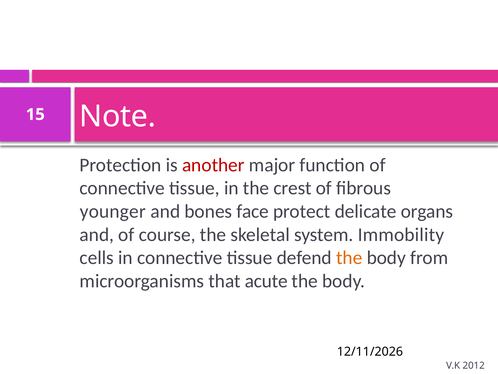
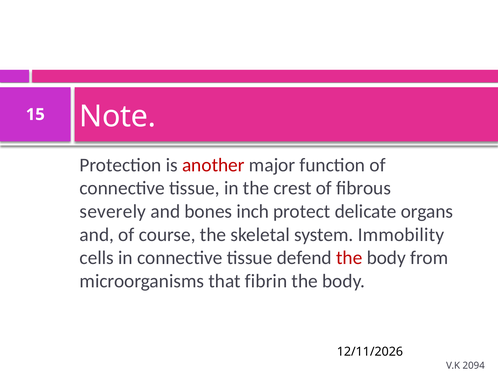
younger: younger -> severely (113, 211)
face: face -> inch (253, 211)
the colour: orange -> red (349, 258)
acute: acute -> fibrin (266, 281)
2012: 2012 -> 2094 (474, 365)
